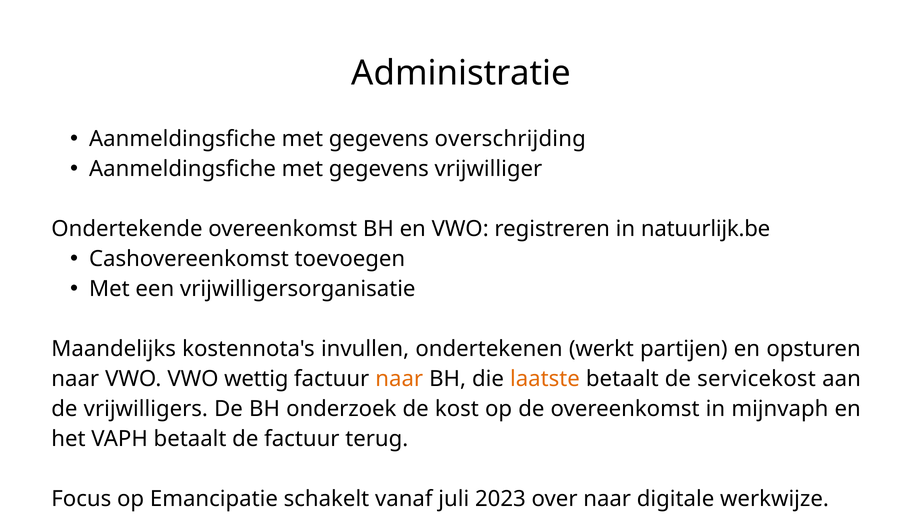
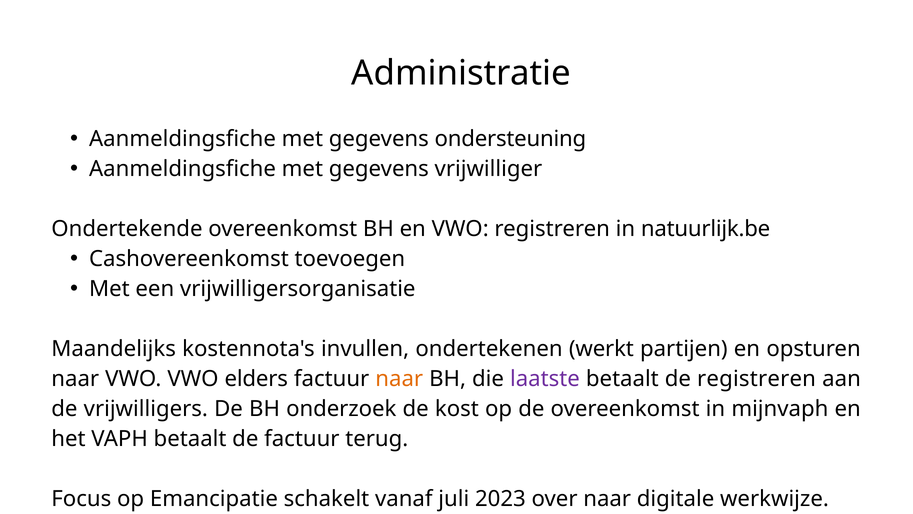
overschrijding: overschrijding -> ondersteuning (510, 139)
wettig: wettig -> elders (256, 379)
laatste colour: orange -> purple (545, 379)
de servicekost: servicekost -> registreren (757, 379)
